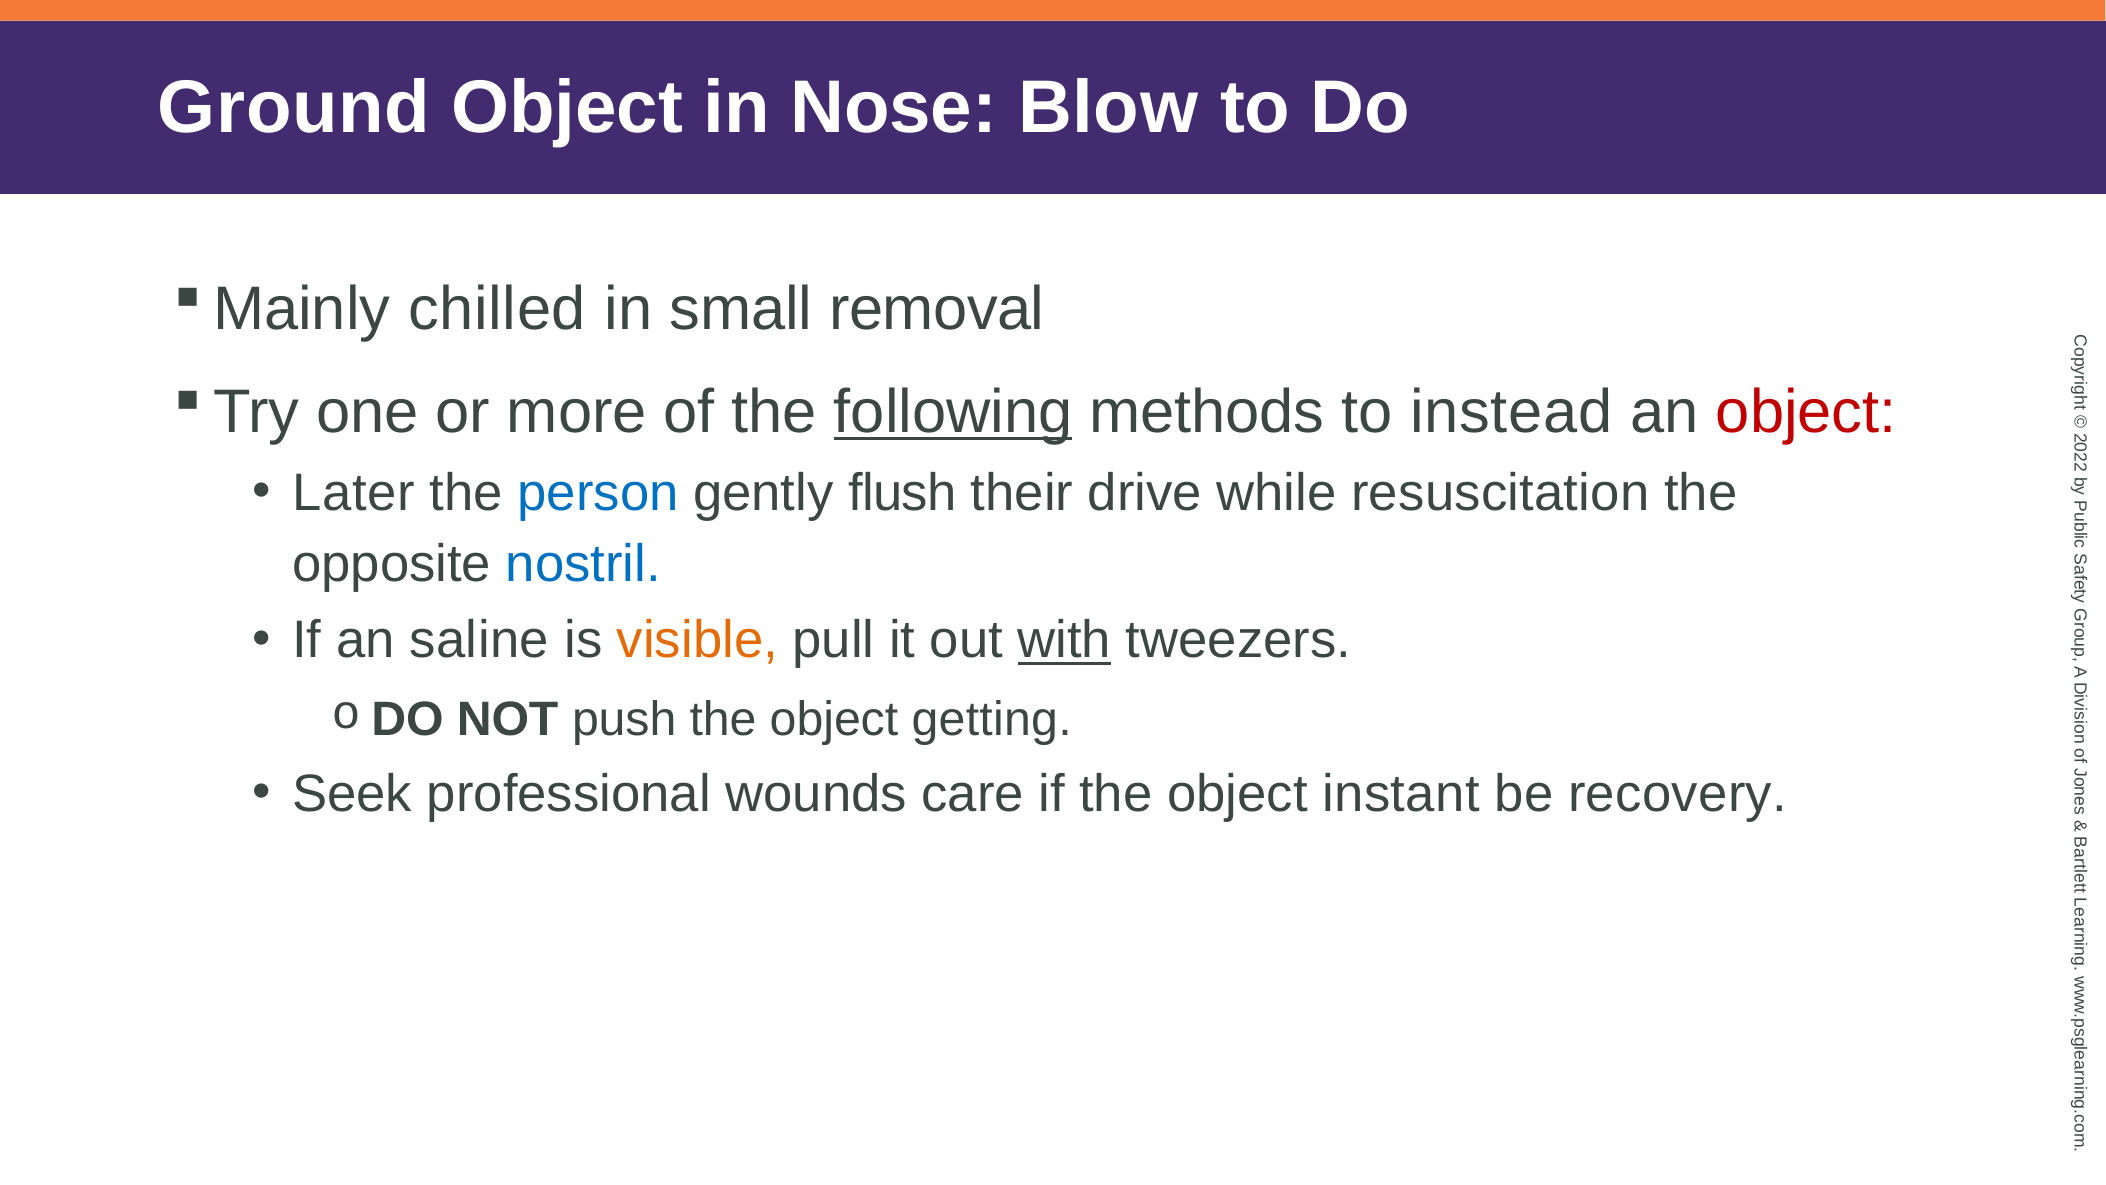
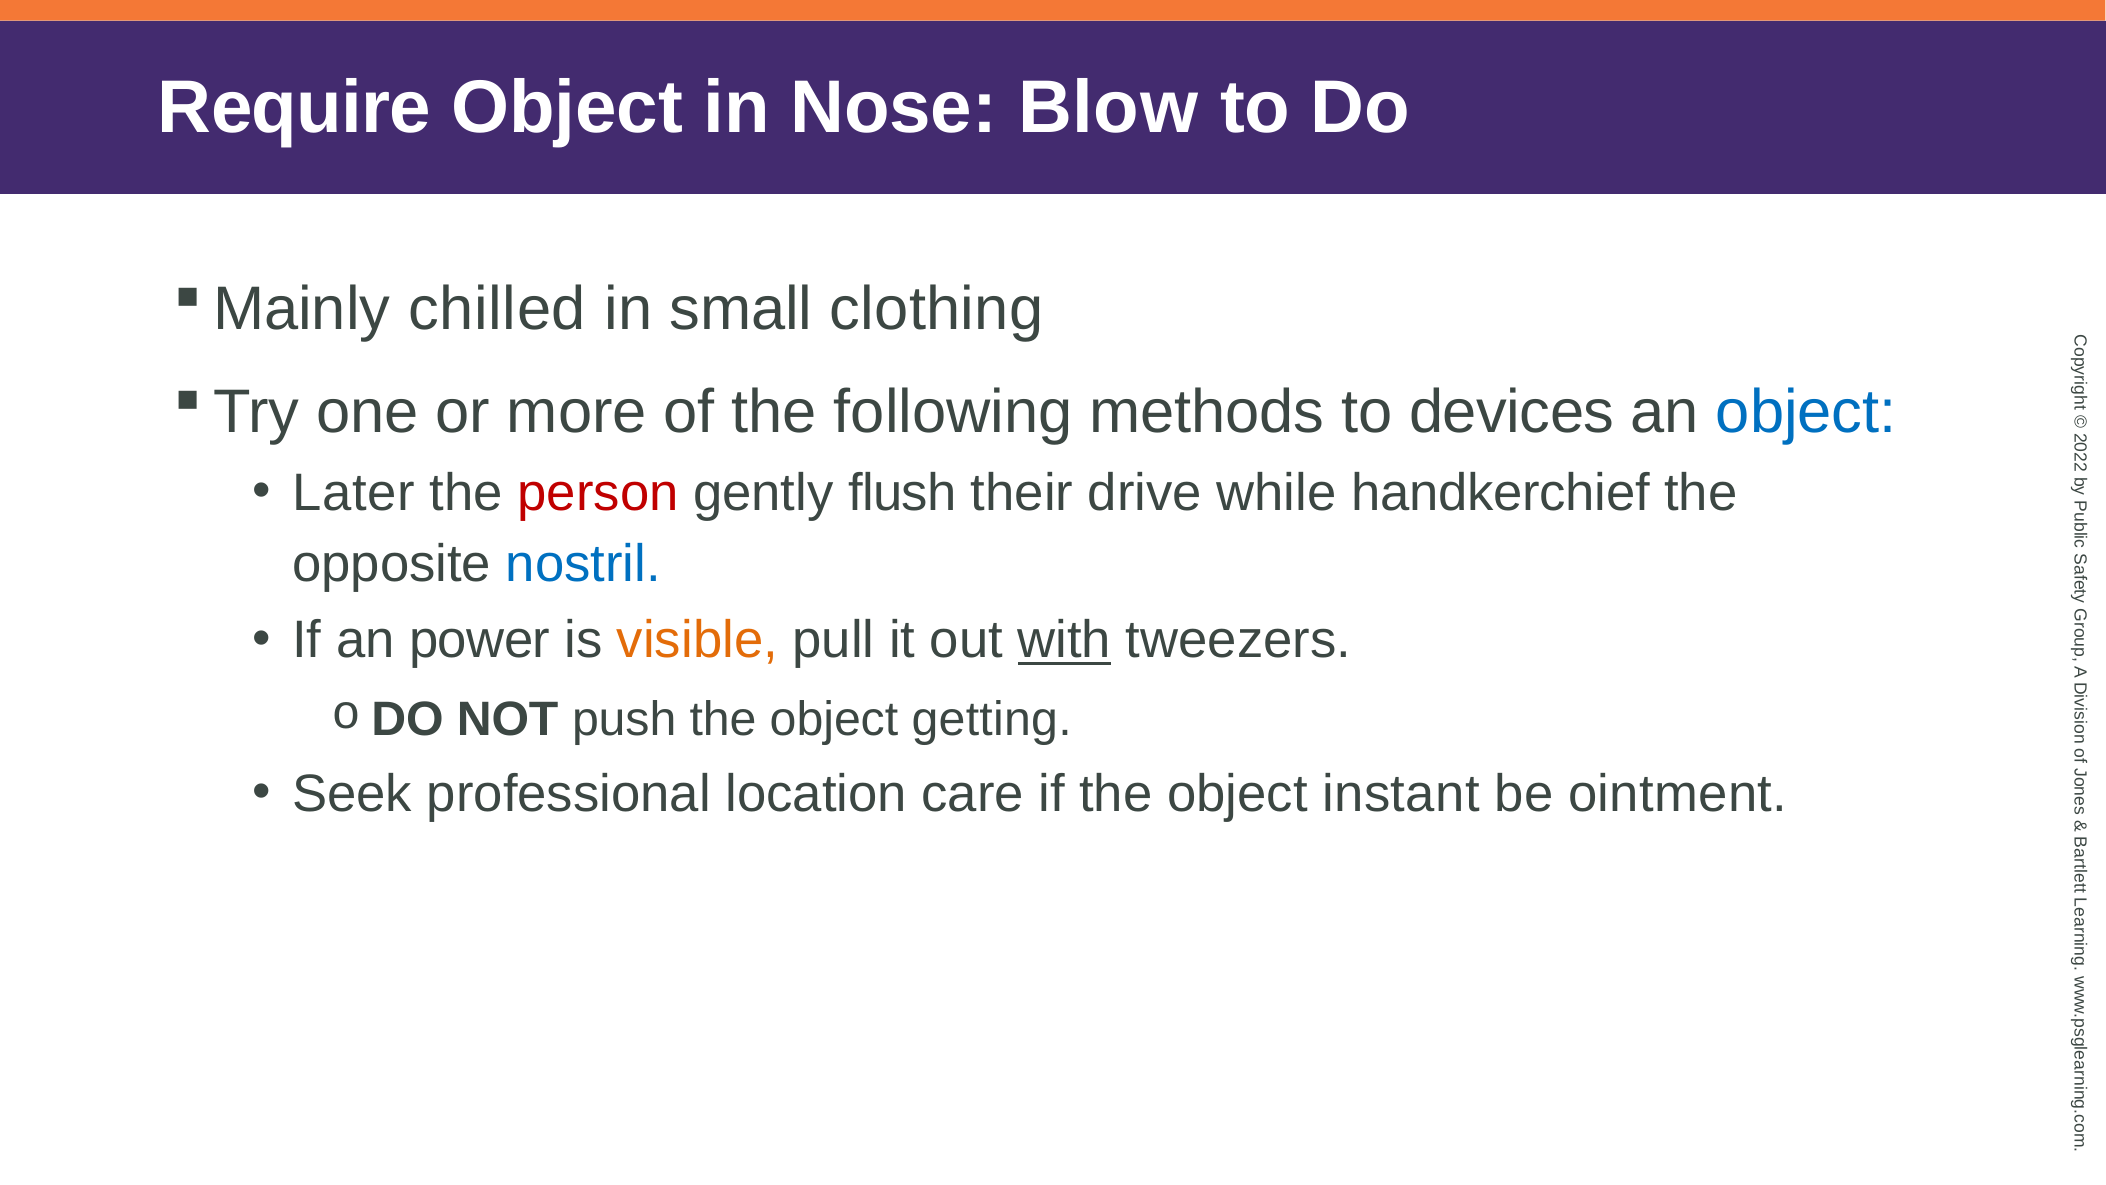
Ground: Ground -> Require (295, 108)
removal: removal -> clothing (937, 309)
following underline: present -> none (953, 412)
instead: instead -> devices (1512, 412)
object colour: red -> blue (1806, 412)
person colour: blue -> red (598, 493)
resuscitation: resuscitation -> handkerchief (1501, 493)
saline: saline -> power (480, 640)
wounds: wounds -> location (816, 794)
recovery: recovery -> ointment (1678, 794)
